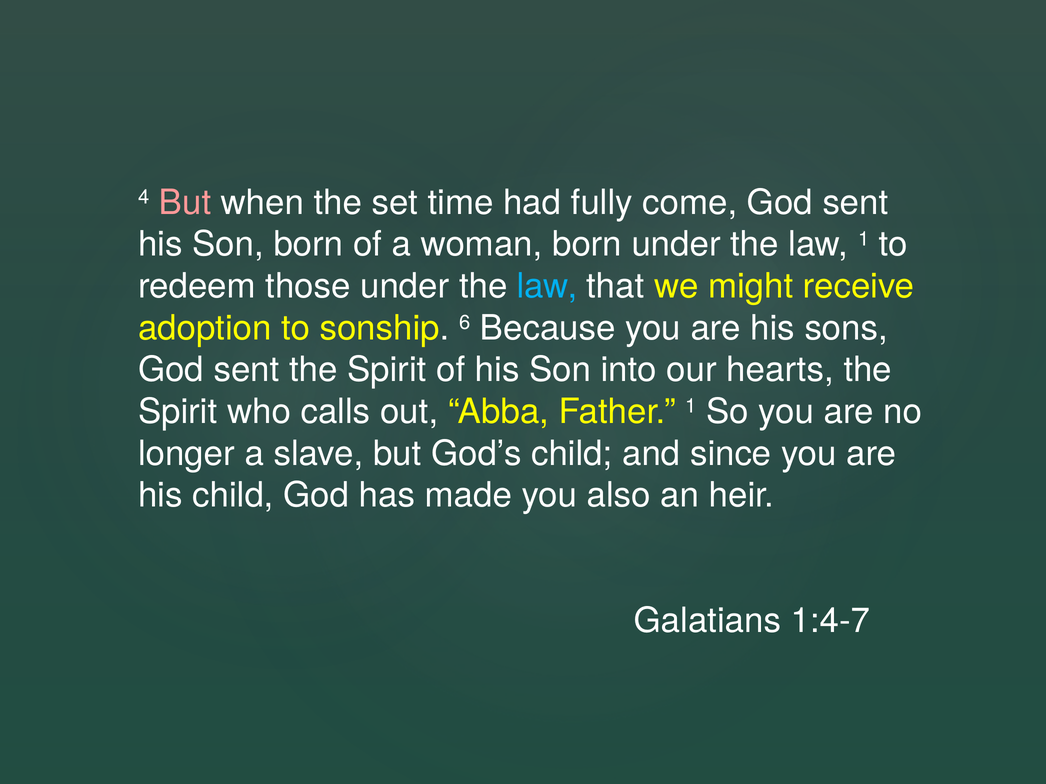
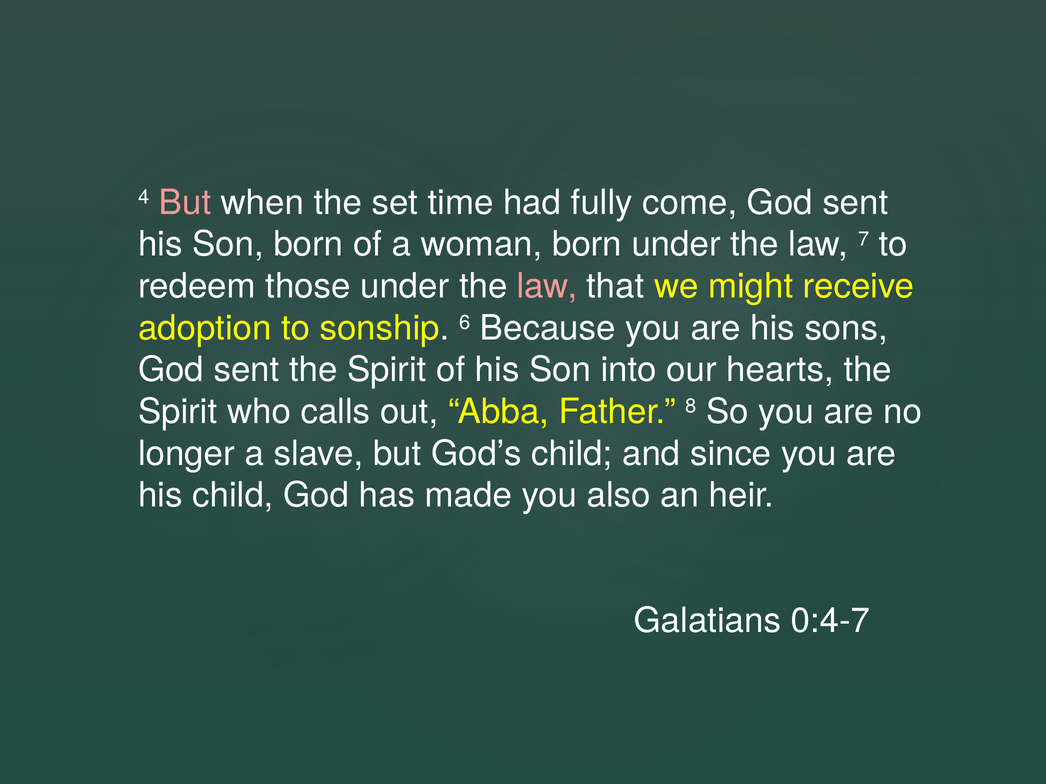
law 1: 1 -> 7 (864, 239)
law colour: light blue -> pink (547, 286)
Father 1: 1 -> 8 (691, 406)
1:4-7: 1:4-7 -> 0:4-7 (831, 621)
